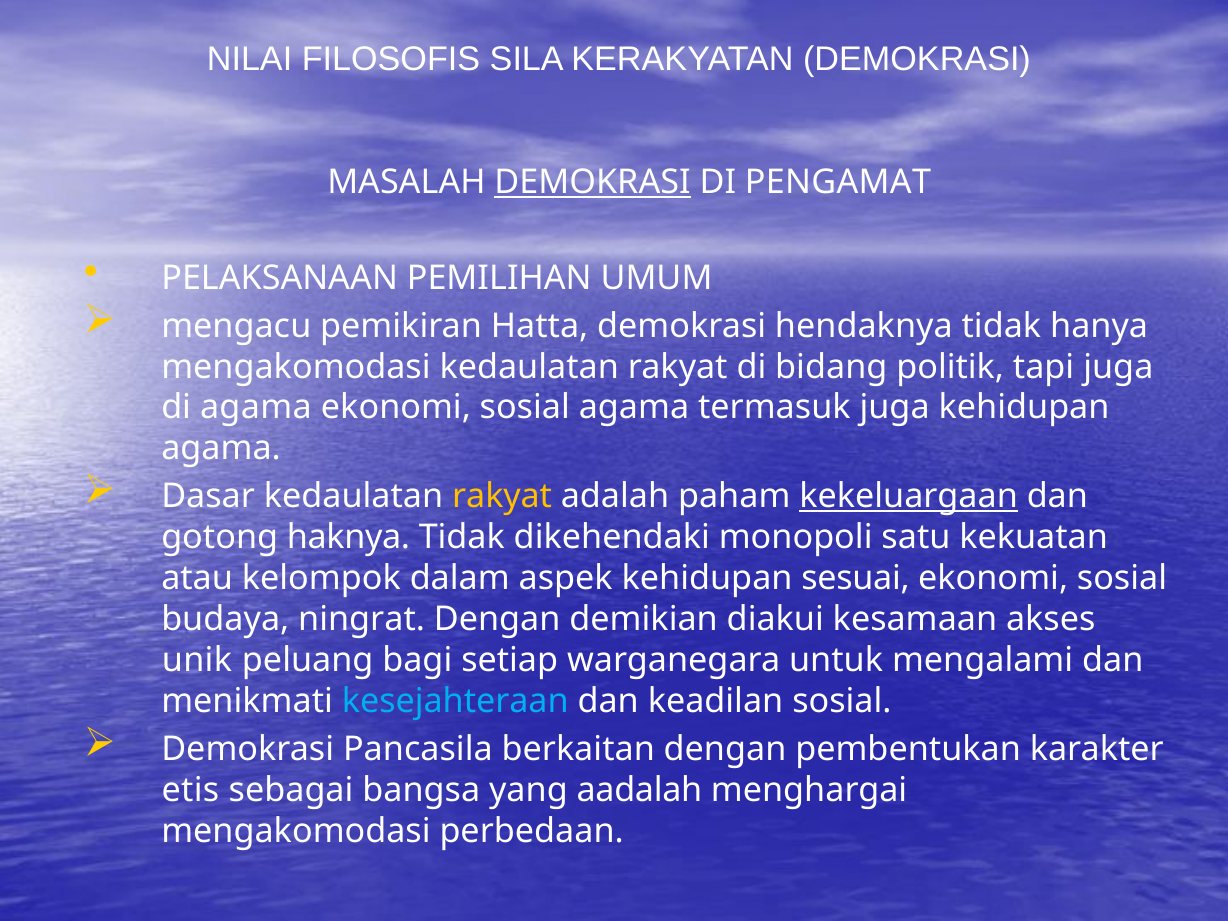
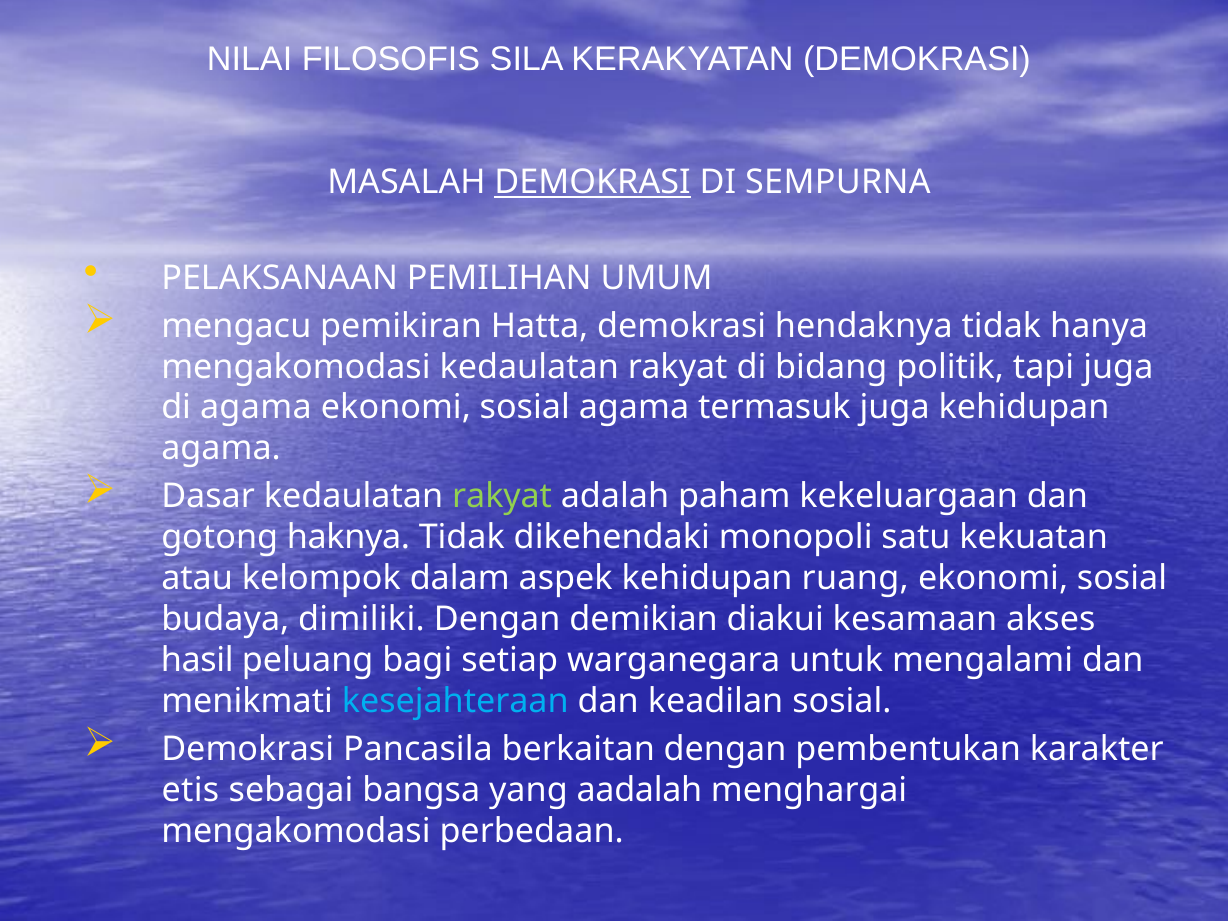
PENGAMAT: PENGAMAT -> SEMPURNA (838, 183)
rakyat colour: yellow -> light green (502, 496)
kekeluargaan underline: present -> none (909, 496)
sesuai: sesuai -> ruang (855, 578)
ningrat: ningrat -> dimiliki (361, 619)
unik: unik -> hasil (197, 660)
